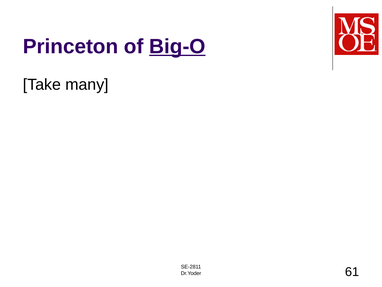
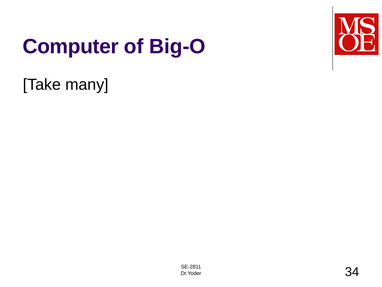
Princeton: Princeton -> Computer (71, 46)
Big-O underline: present -> none (177, 46)
61: 61 -> 34 (352, 271)
